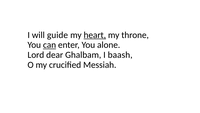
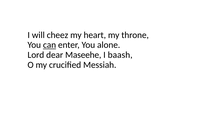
guide: guide -> cheez (58, 35)
heart underline: present -> none (95, 35)
Ghalbam: Ghalbam -> Maseehe (83, 55)
